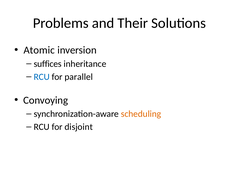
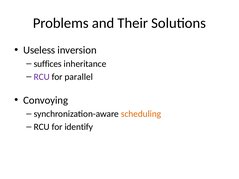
Atomic: Atomic -> Useless (39, 50)
RCU colour: blue -> purple (42, 77)
disjoint: disjoint -> identify (79, 127)
